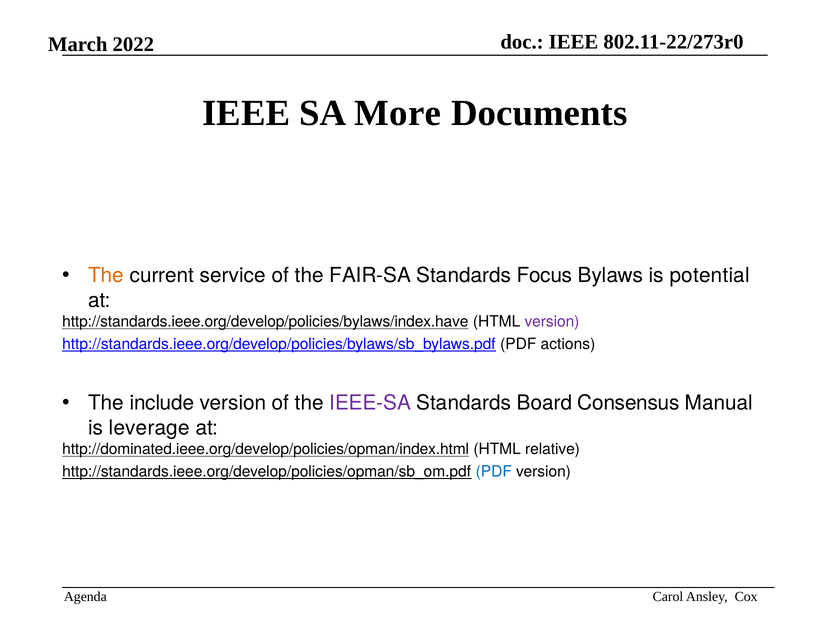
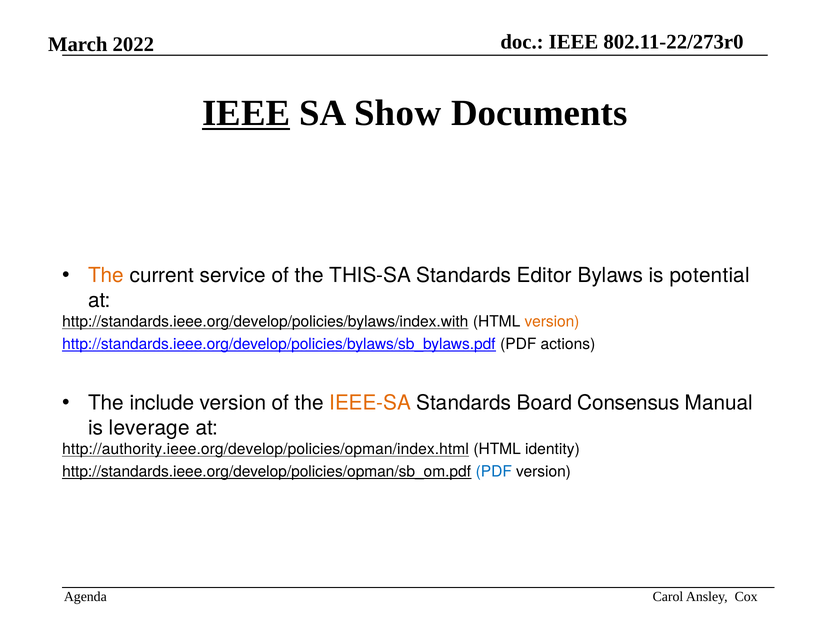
IEEE underline: none -> present (246, 113)
More: More -> Show (398, 113)
FAIR-SA: FAIR-SA -> THIS-SA (370, 276)
Focus: Focus -> Editor (544, 276)
http://standards.ieee.org/develop/policies/bylaws/index.have: http://standards.ieee.org/develop/policies/bylaws/index.have -> http://standards.ieee.org/develop/policies/bylaws/index.with (265, 322)
version colour: purple -> orange (552, 322)
IEEE-SA colour: purple -> orange (370, 403)
http://dominated.ieee.org/develop/policies/opman/index.html: http://dominated.ieee.org/develop/policies/opman/index.html -> http://authority.ieee.org/develop/policies/opman/index.html (266, 450)
relative: relative -> identity (552, 450)
